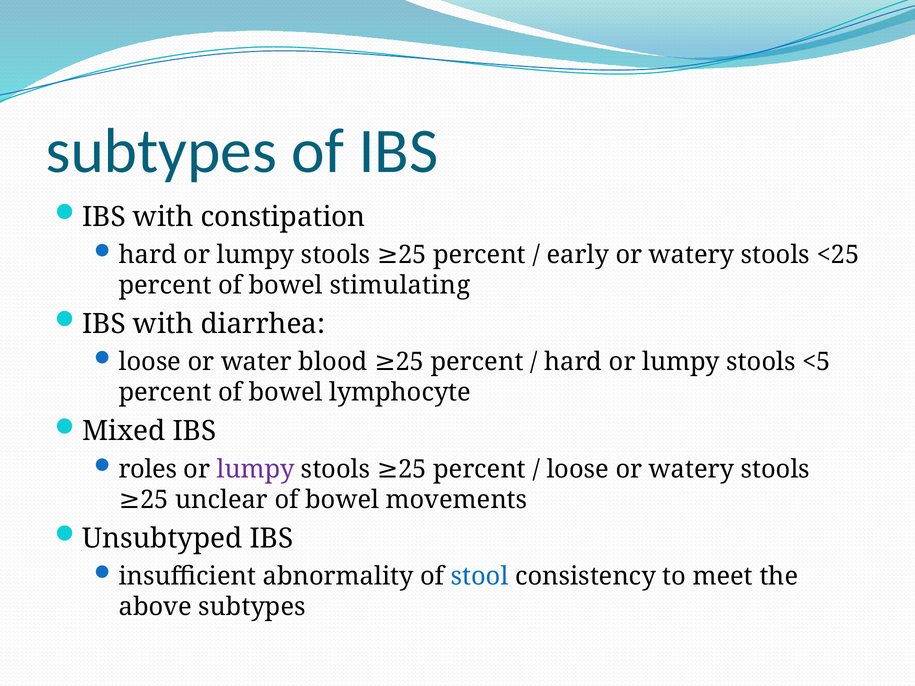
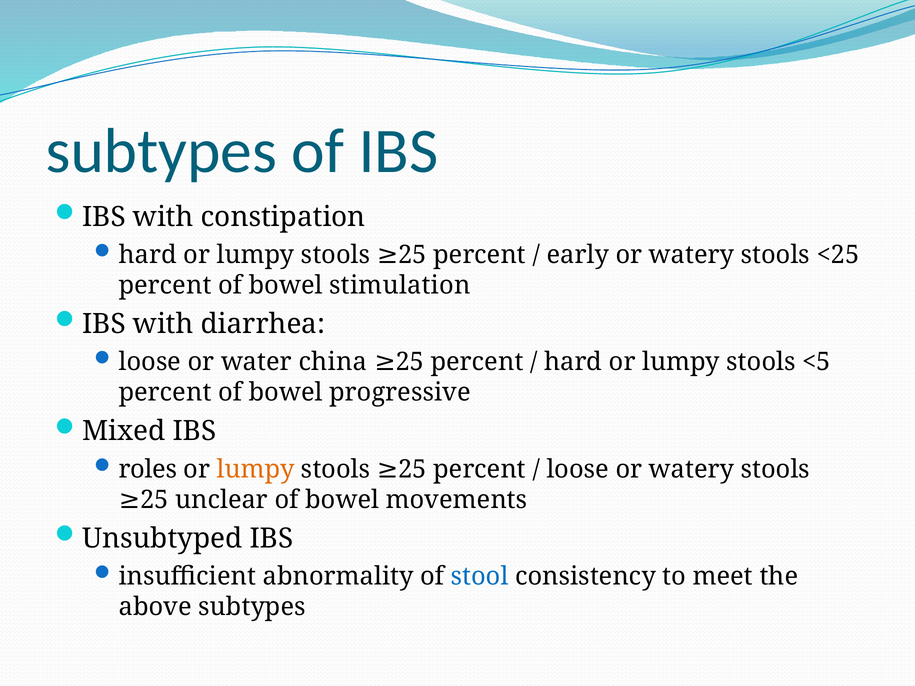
stimulating: stimulating -> stimulation (400, 285)
blood: blood -> china (333, 362)
lymphocyte: lymphocyte -> progressive (400, 393)
lumpy colour: purple -> orange (256, 469)
